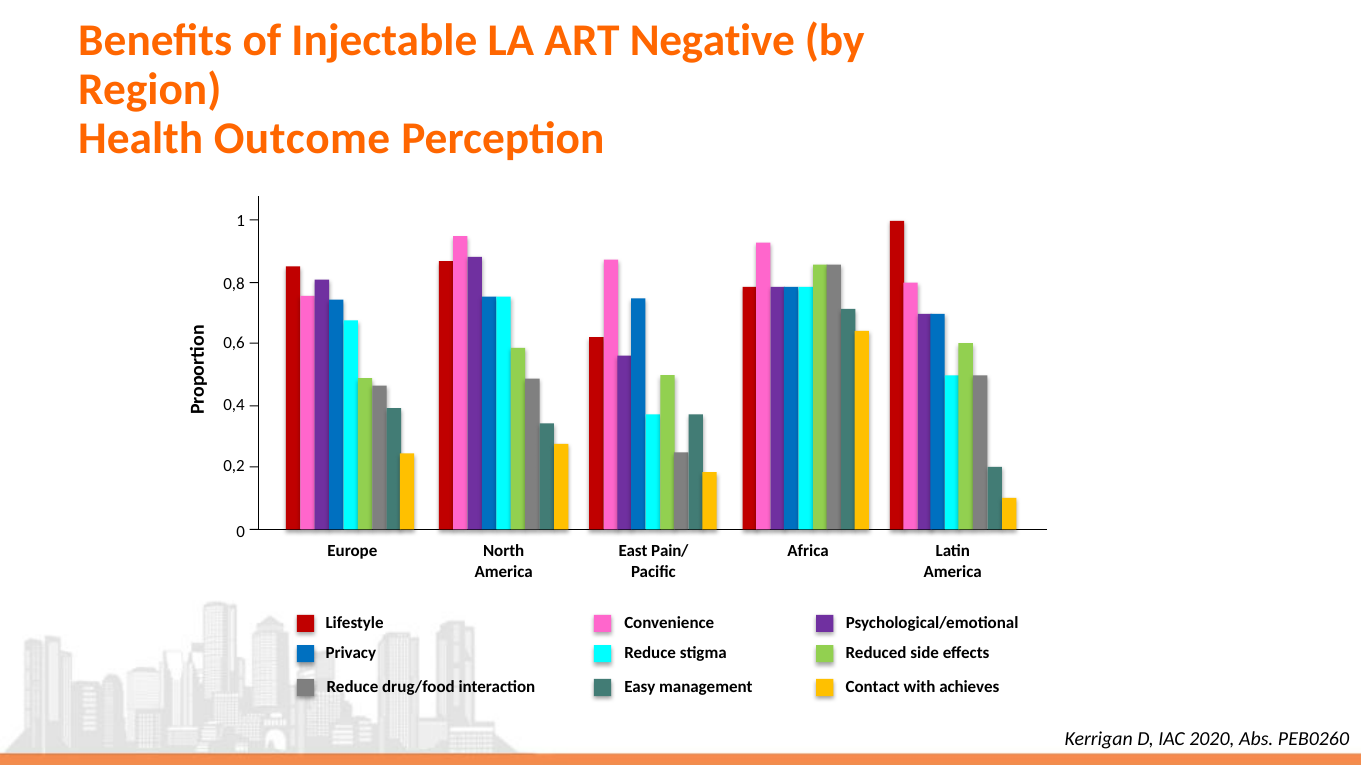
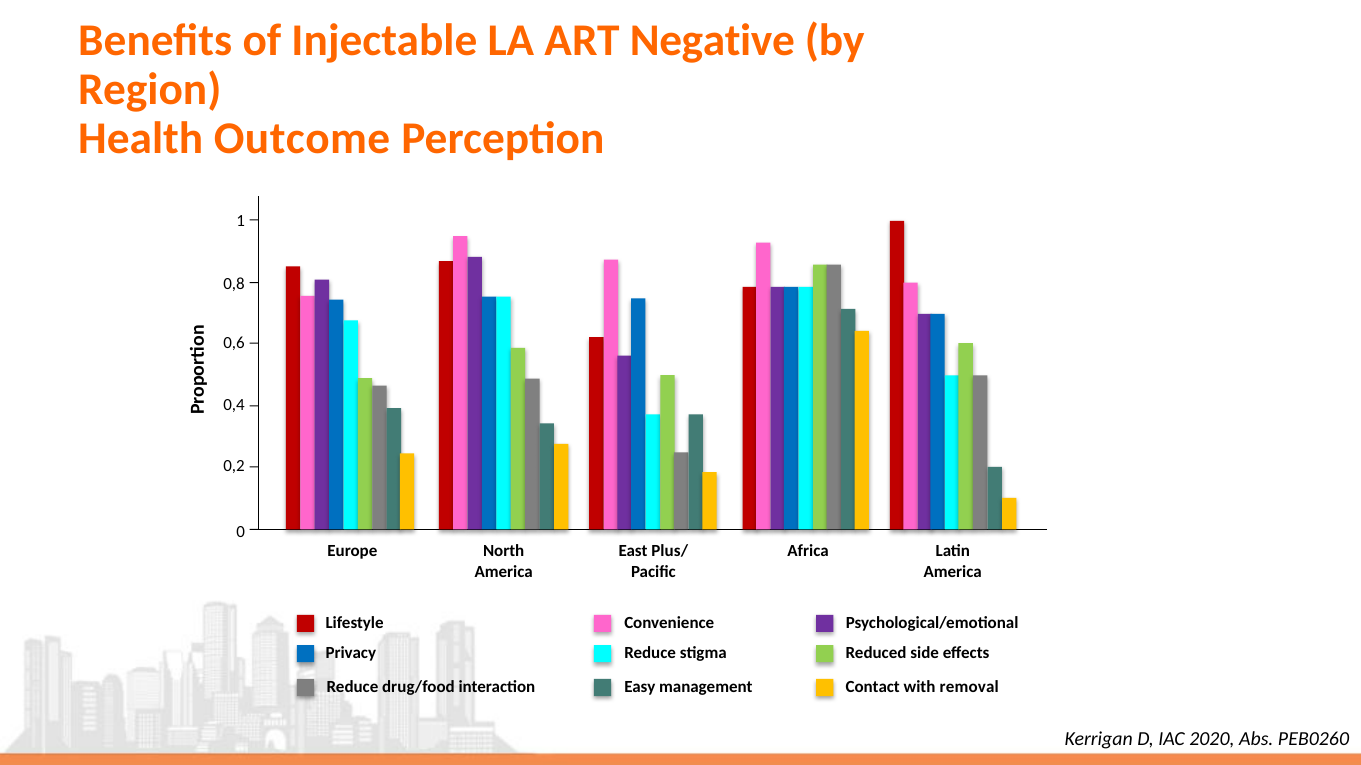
Pain/: Pain/ -> Plus/ (670, 552)
achieves: achieves -> removal (969, 687)
